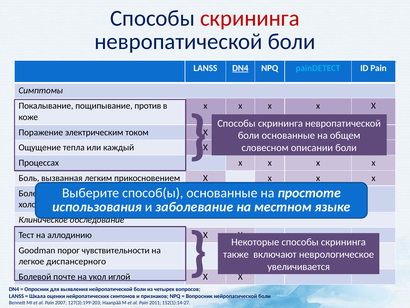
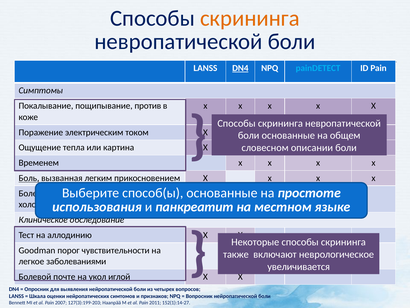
скрининга colour: red -> orange (250, 18)
каждый: каждый -> картина (119, 147)
Процессах: Процессах -> Временем (39, 163)
Боль underline: none -> present (29, 178)
заболевание: заболевание -> панкреатит (194, 207)
диспансерного: диспансерного -> заболеваниями (76, 261)
